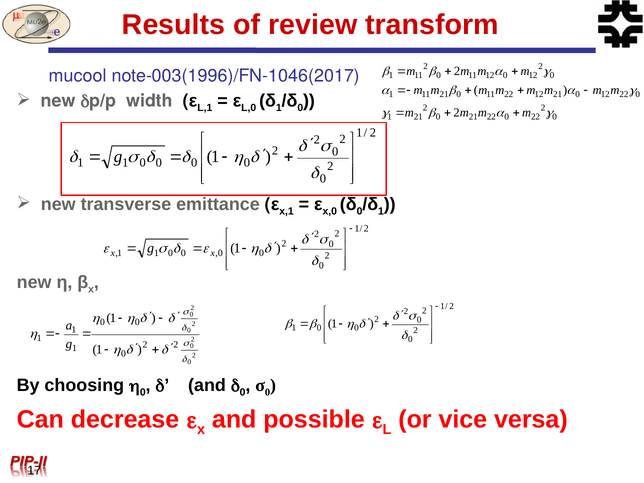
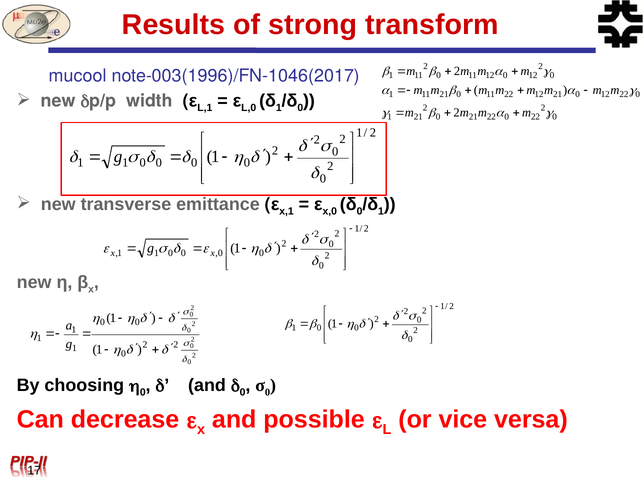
review: review -> strong (313, 25)
